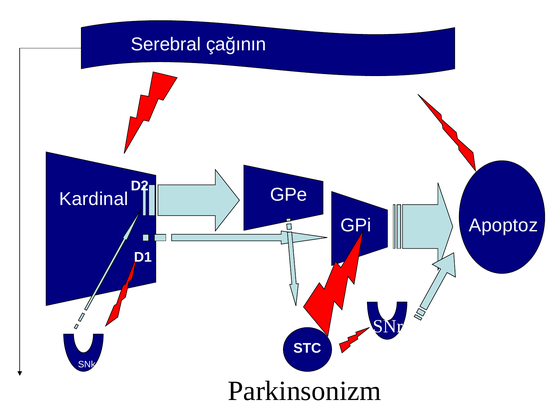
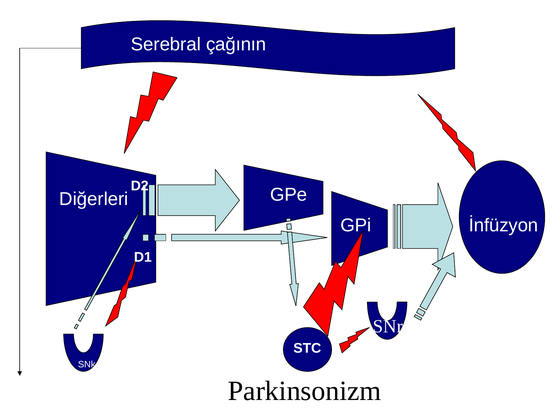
Kardinal: Kardinal -> Diğerleri (94, 199)
Apoptoz: Apoptoz -> İnfüzyon (504, 226)
